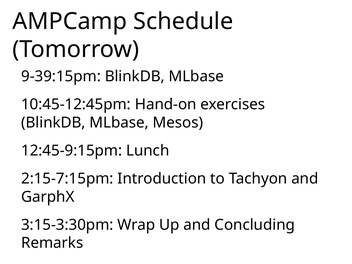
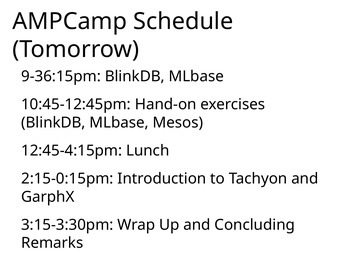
9-39:15pm: 9-39:15pm -> 9-36:15pm (61, 76)
12:45-9:15pm: 12:45-9:15pm -> 12:45-4:15pm (72, 151)
2:15-7:15pm: 2:15-7:15pm -> 2:15-0:15pm (67, 179)
